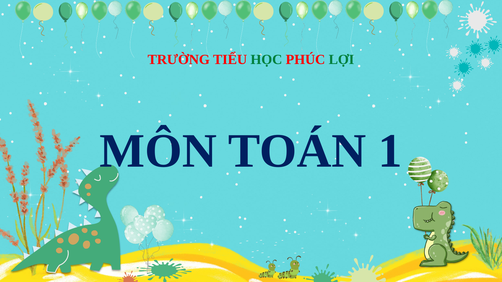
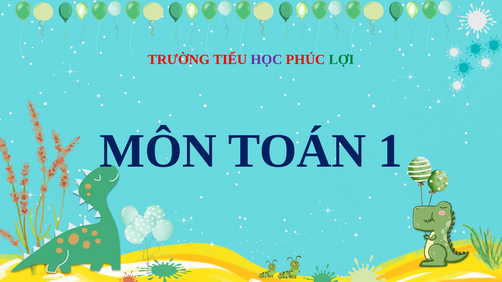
HỌC colour: green -> purple (266, 60)
